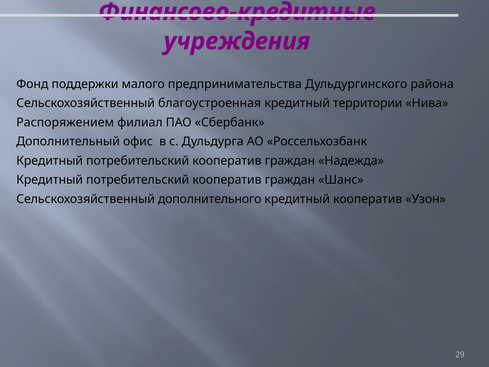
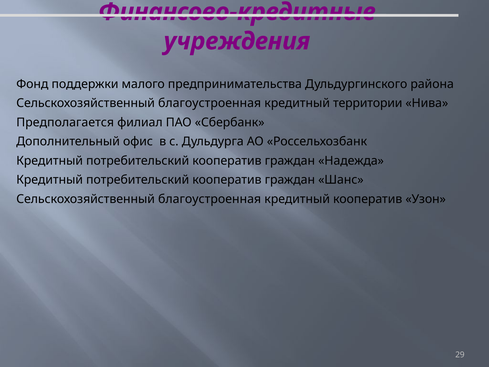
Распоряжением: Распоряжением -> Предполагается (65, 122)
дополнительного: дополнительного -> благоустроенная (210, 199)
